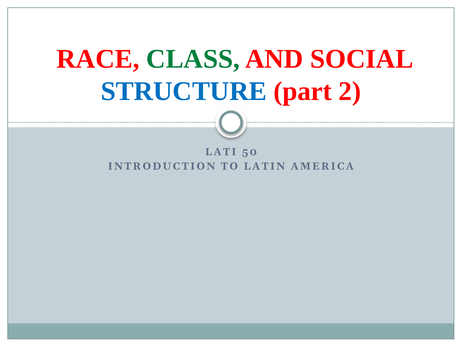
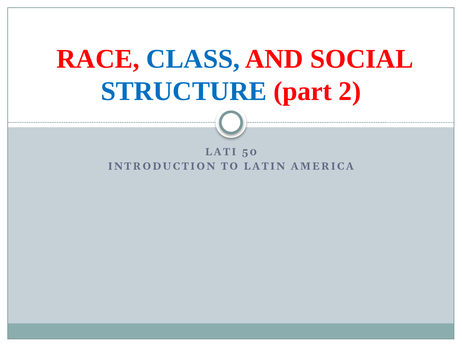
CLASS colour: green -> blue (193, 59)
